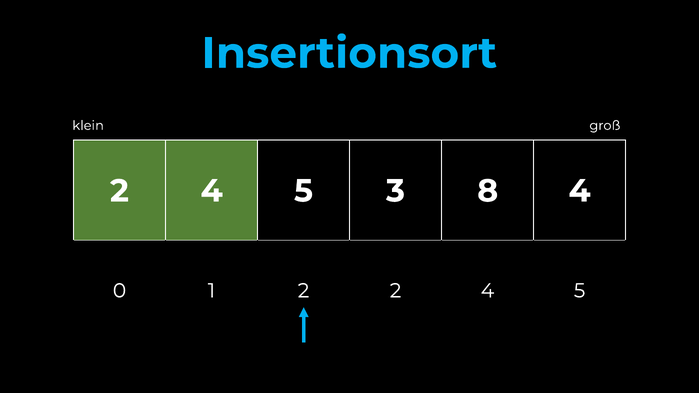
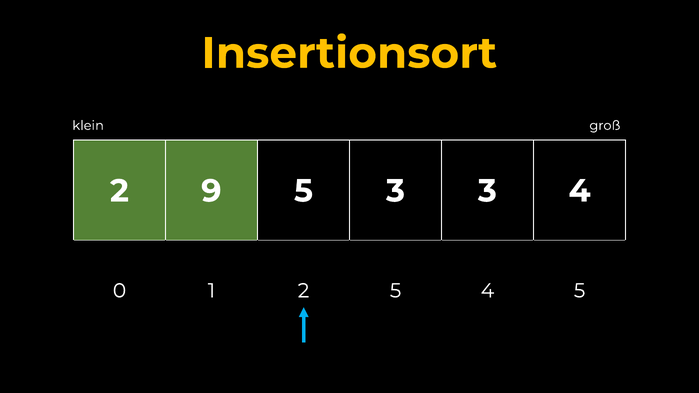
Insertionsort colour: light blue -> yellow (349, 53)
4: 4 -> 9 (211, 191)
3 8: 8 -> 3 (487, 191)
2 2: 2 -> 5 (396, 291)
